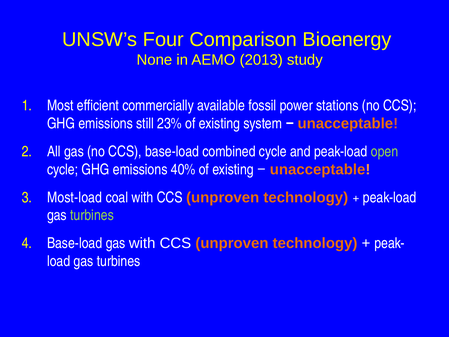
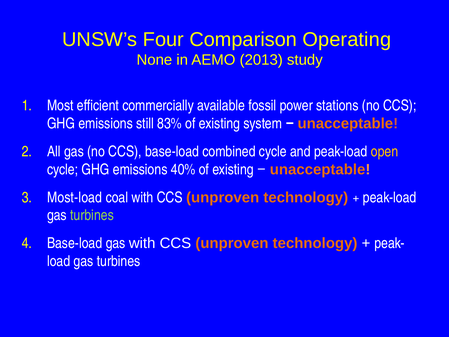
Bioenergy: Bioenergy -> Operating (347, 39)
23%: 23% -> 83% (170, 123)
open colour: light green -> yellow (385, 151)
